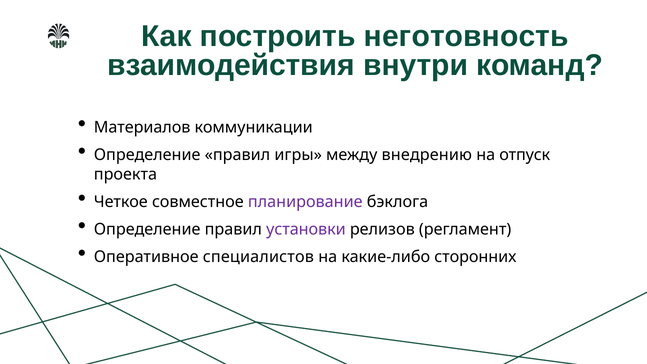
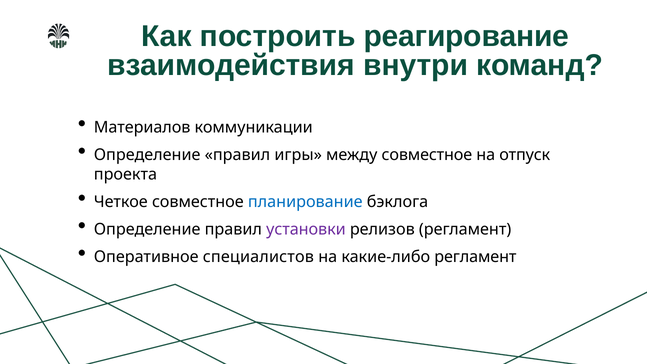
неготовность: неготовность -> реагирование (466, 36)
между внедрению: внедрению -> совместное (427, 155)
планирование colour: purple -> blue (305, 202)
какие-либо сторонних: сторонних -> регламент (475, 257)
